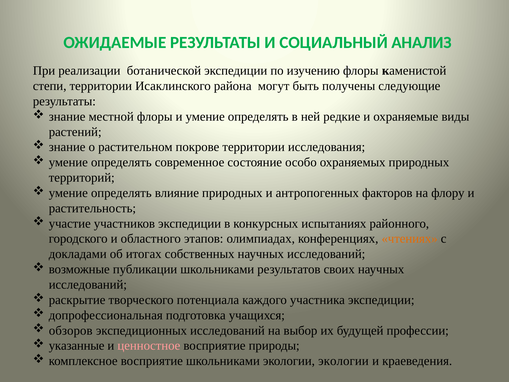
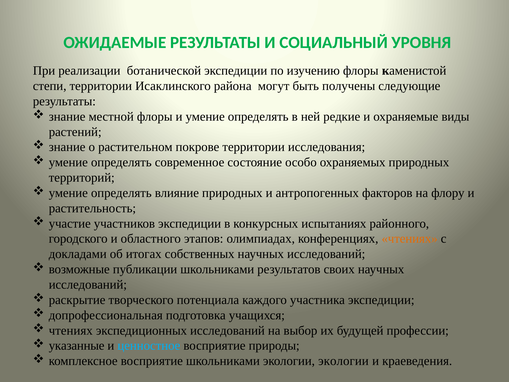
АНАЛИЗ: АНАЛИЗ -> УРОВНЯ (421, 43)
обзоров: обзоров -> чтениях (71, 330)
ценностное colour: pink -> light blue (149, 346)
